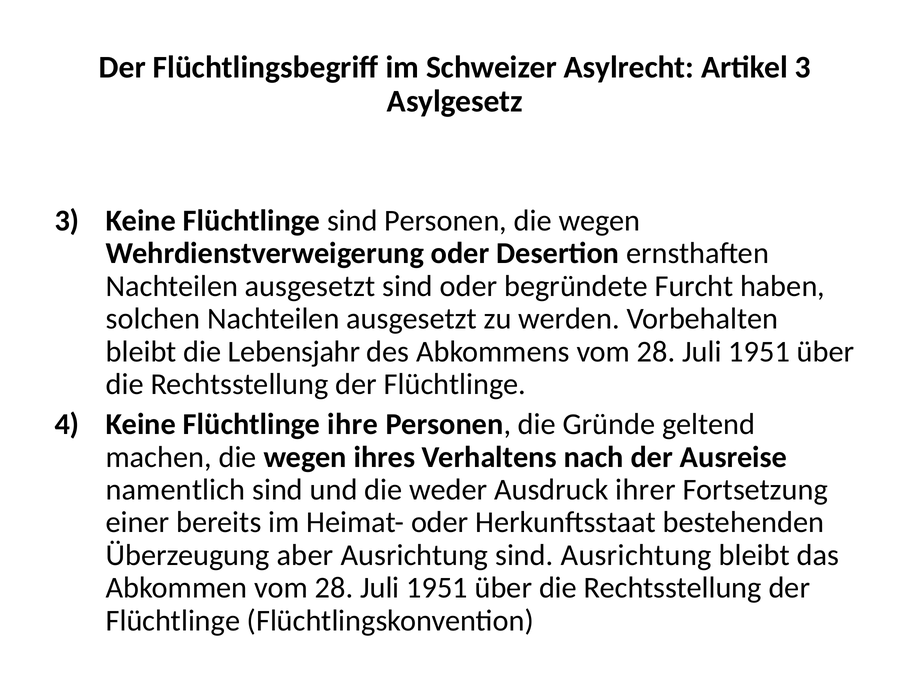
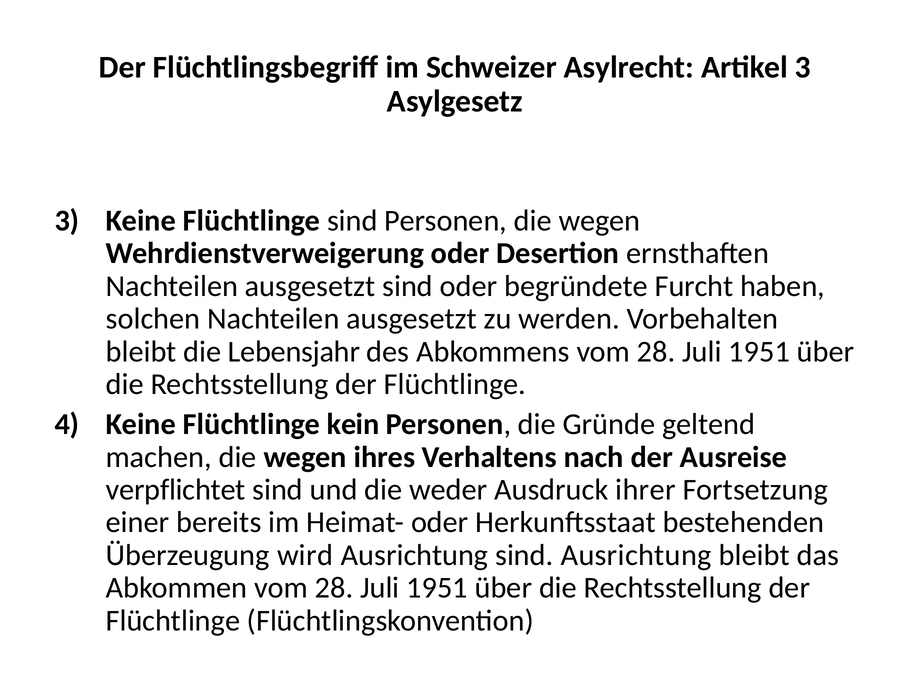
ihre: ihre -> kein (353, 425)
namentlich: namentlich -> verpflichtet (176, 490)
aber: aber -> wird (305, 556)
